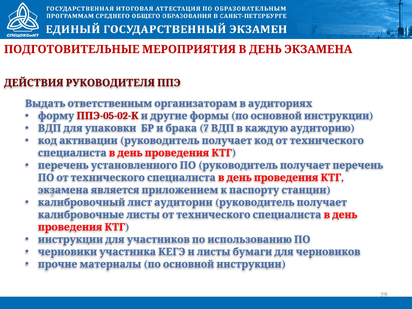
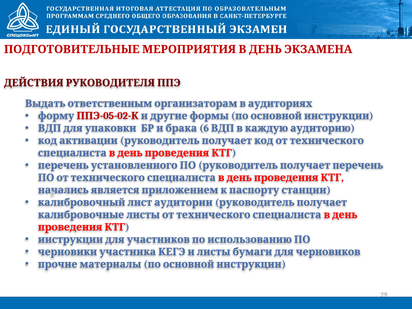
7: 7 -> 6 (204, 128)
экзамена: экзамена -> начались (63, 190)
